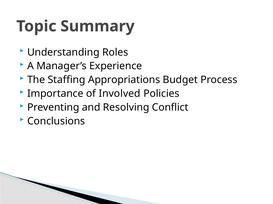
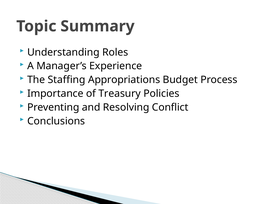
Involved: Involved -> Treasury (120, 94)
